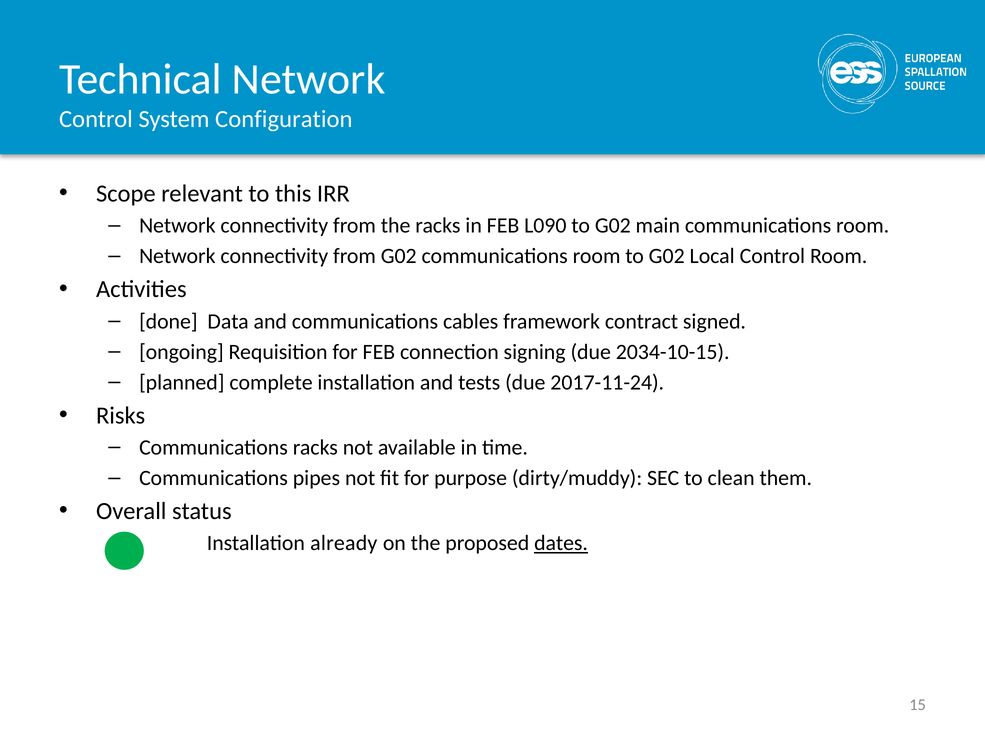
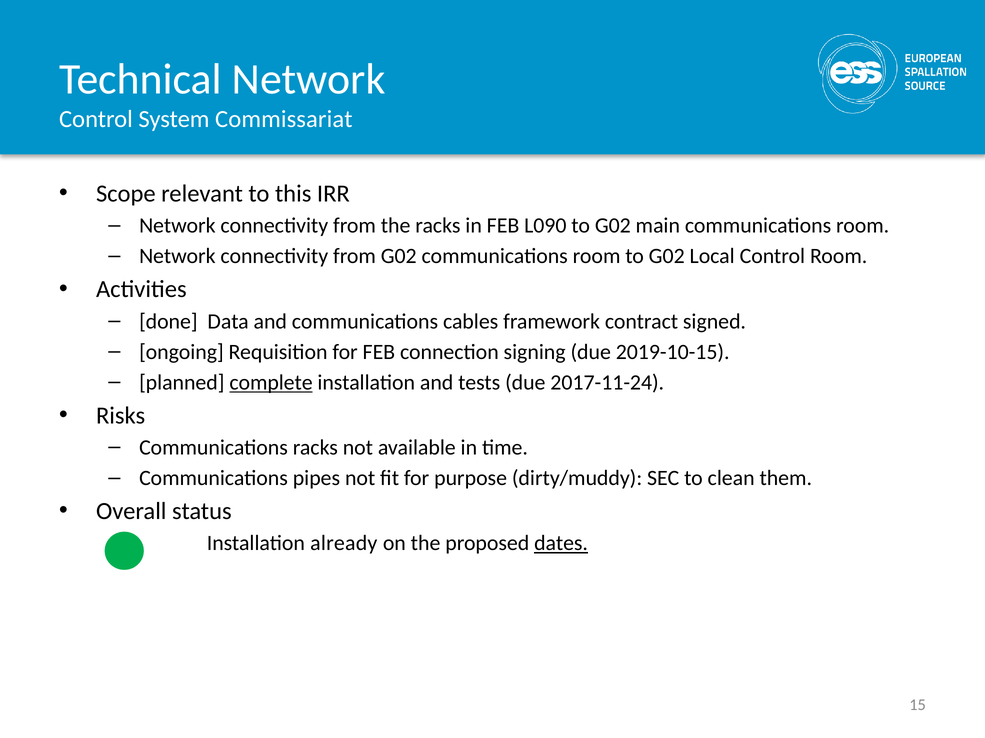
Configuration: Configuration -> Commissariat (284, 119)
2034-10-15: 2034-10-15 -> 2019-10-15 (673, 352)
complete underline: none -> present (271, 383)
